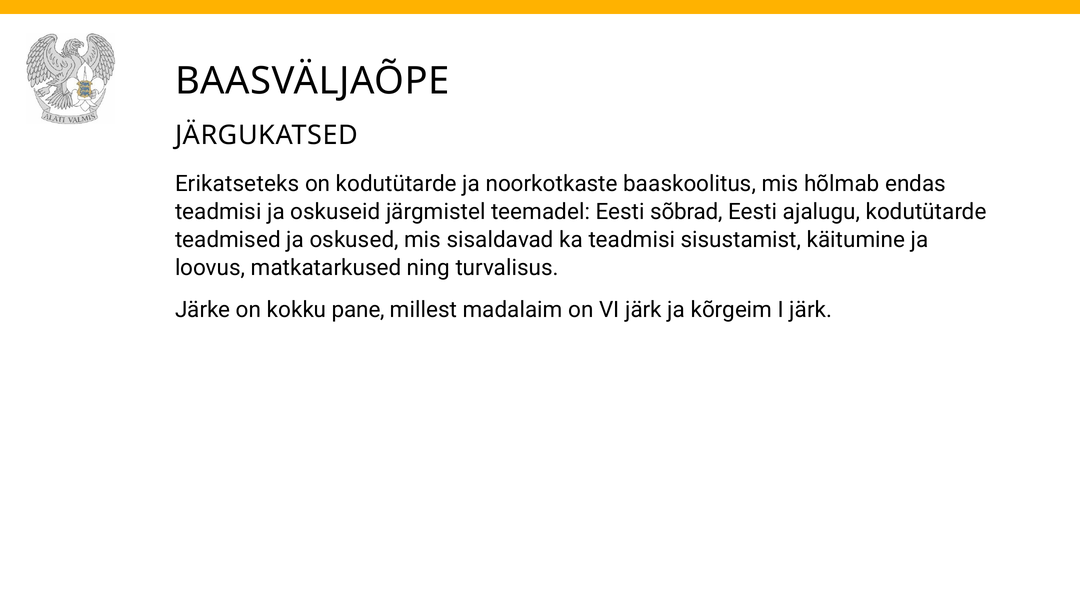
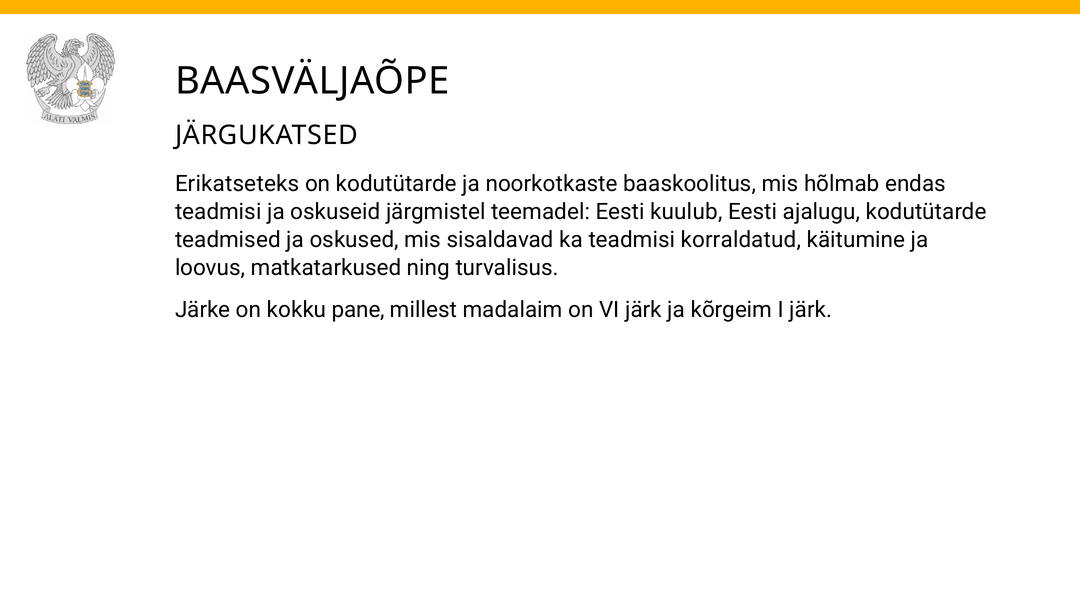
sõbrad: sõbrad -> kuulub (686, 212)
sisustamist: sisustamist -> korraldatud (741, 240)
